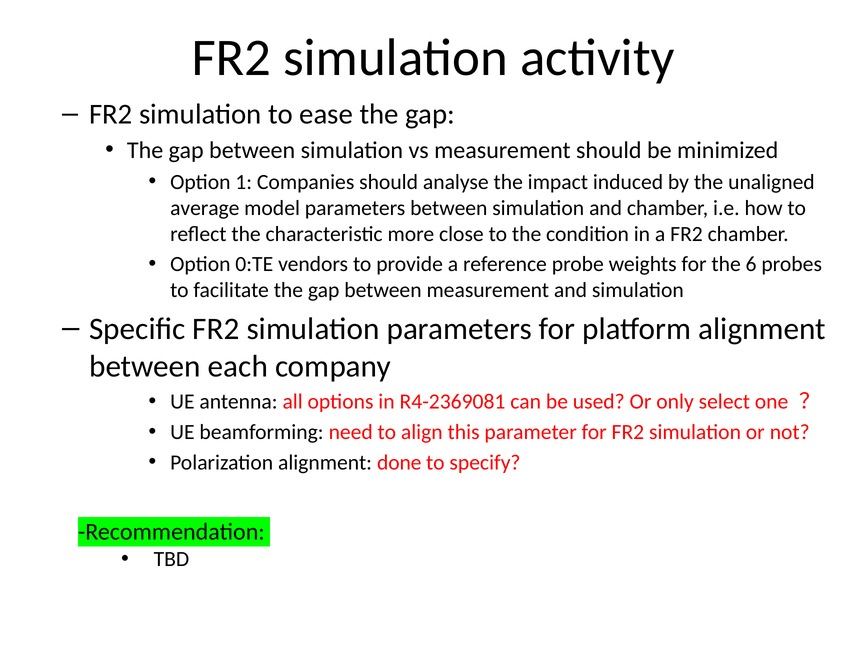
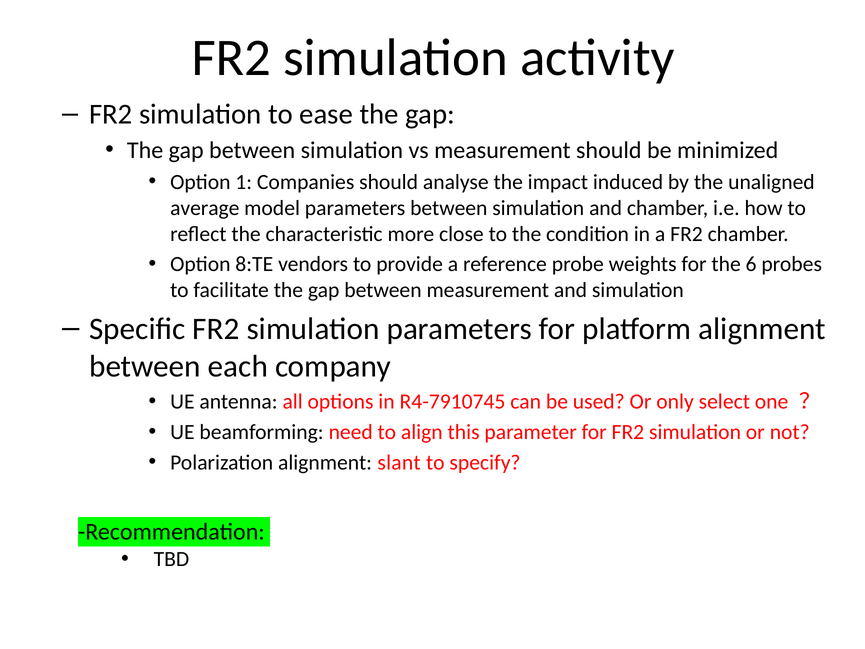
0:TE: 0:TE -> 8:TE (254, 264)
R4-2369081: R4-2369081 -> R4-7910745 (453, 402)
done: done -> slant (399, 462)
